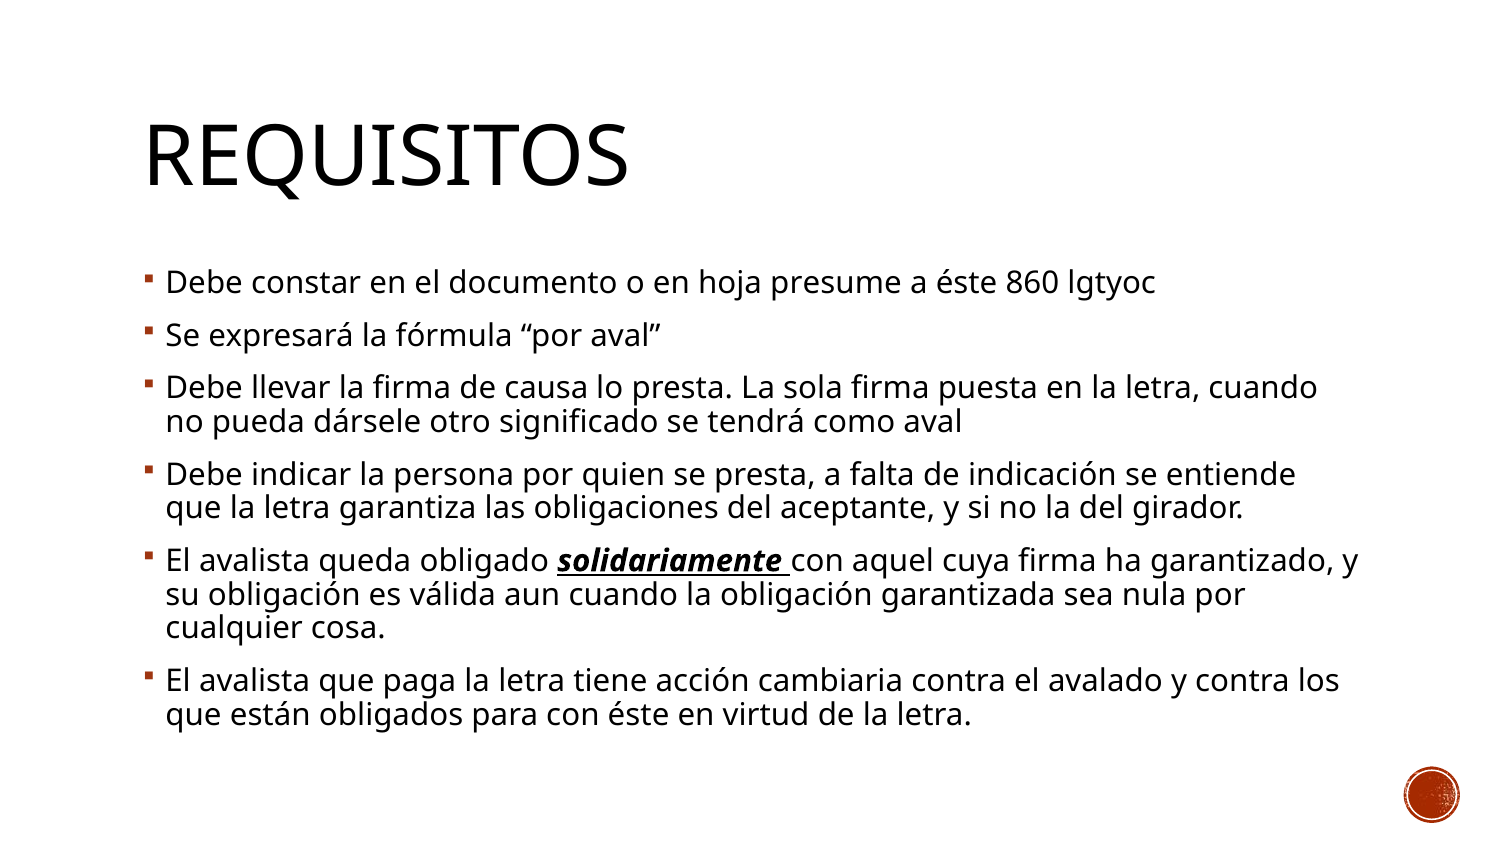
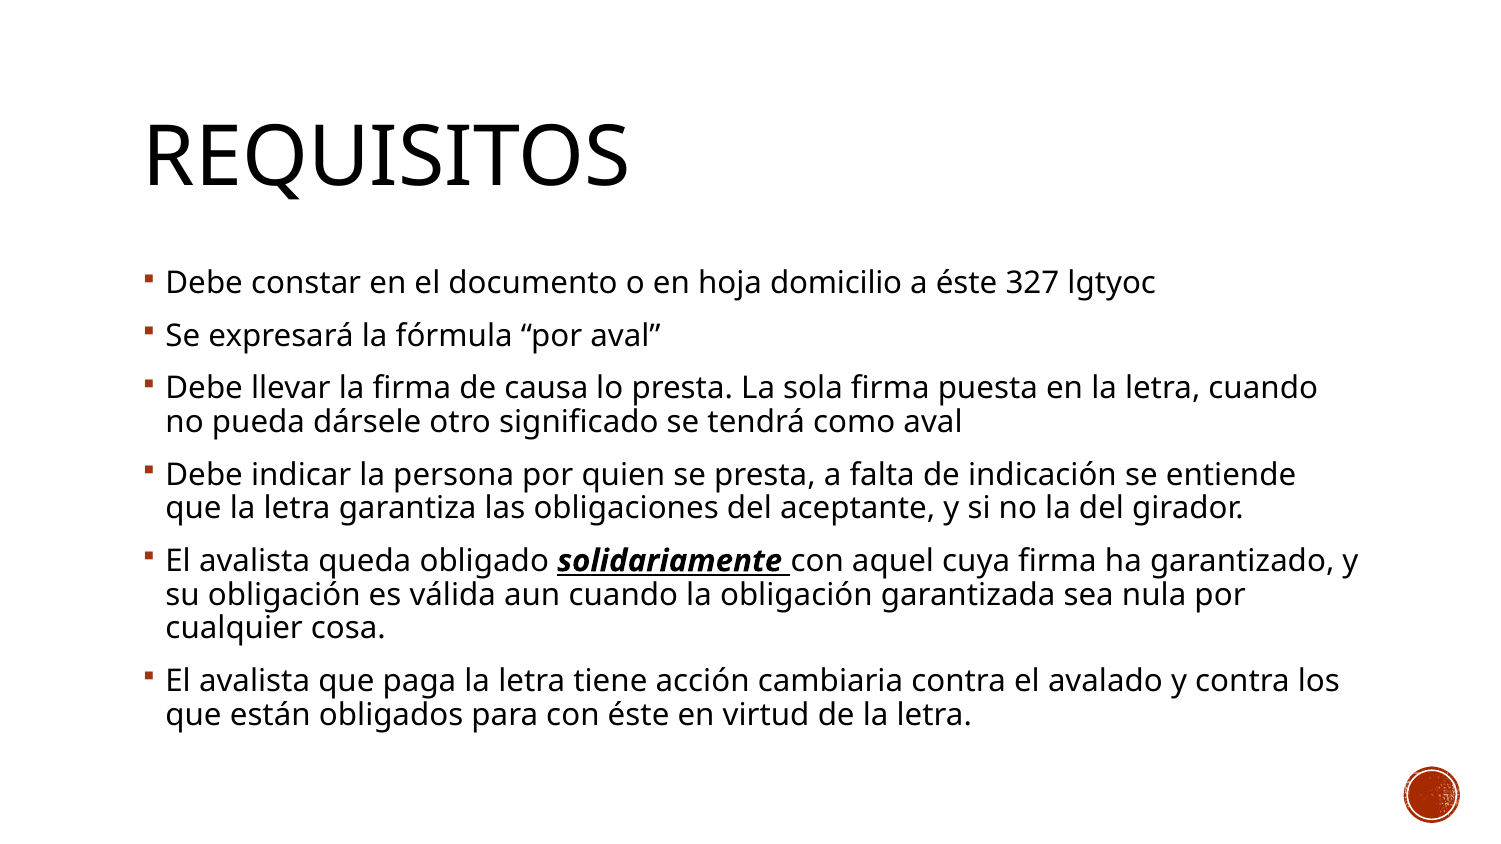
presume: presume -> domicilio (836, 284)
860: 860 -> 327 (1032, 284)
